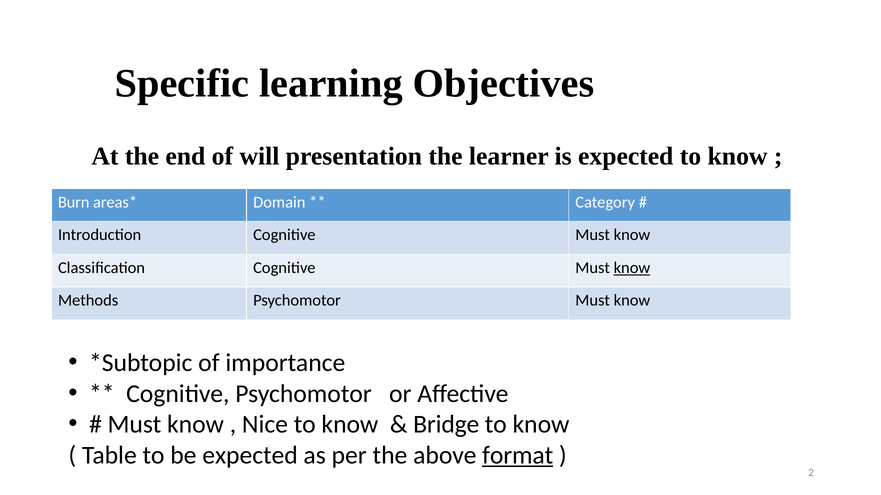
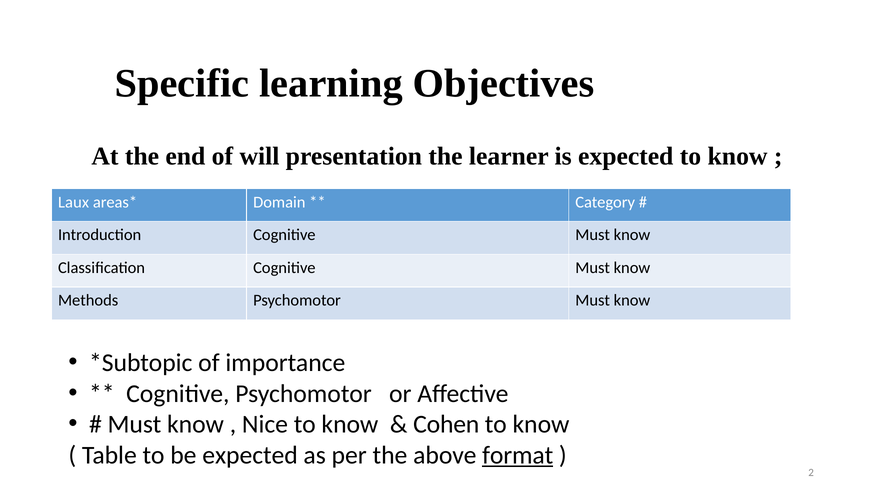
Burn: Burn -> Laux (74, 202)
know underline: present -> none (632, 268)
Bridge: Bridge -> Cohen (446, 425)
